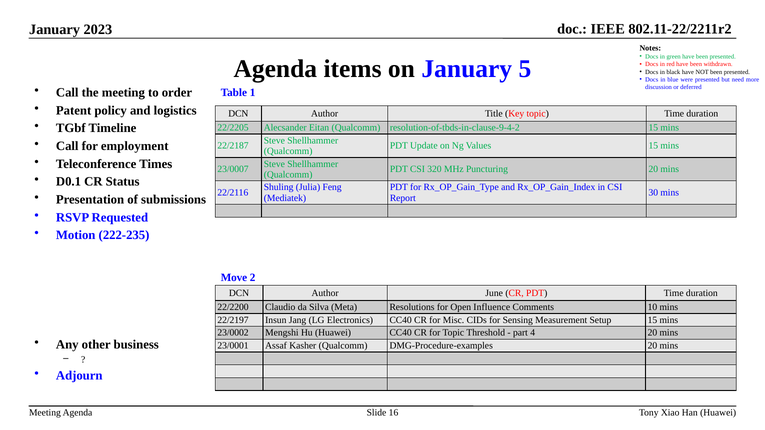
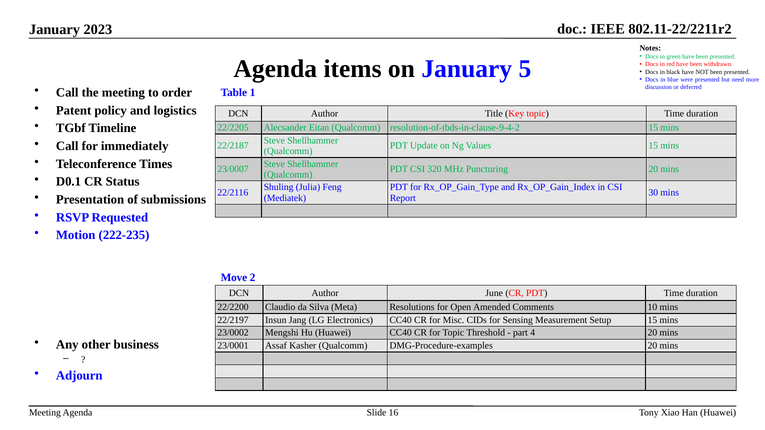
employment: employment -> immediately (135, 146)
Influence: Influence -> Amended (492, 307)
